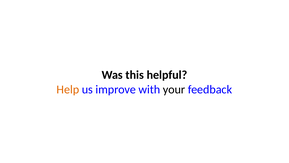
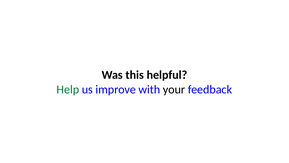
Help colour: orange -> green (68, 89)
